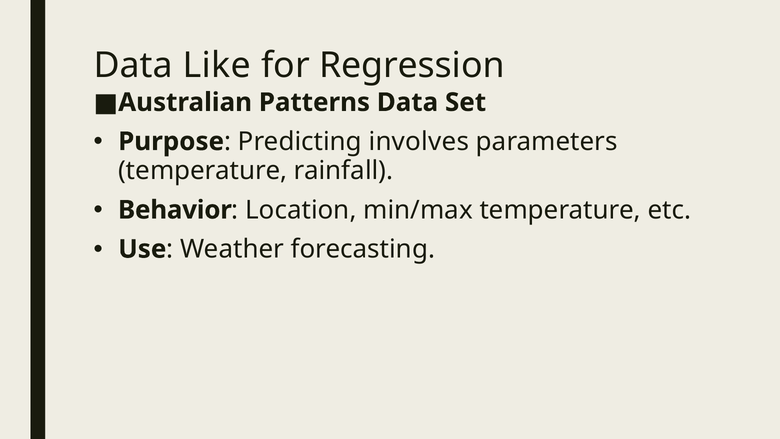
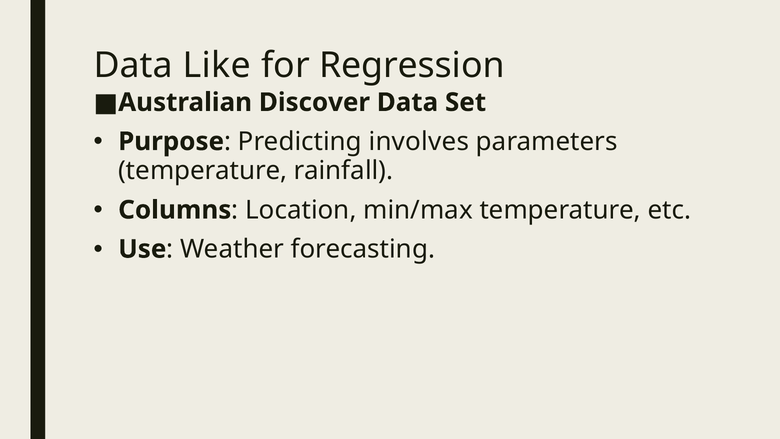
Patterns: Patterns -> Discover (314, 102)
Behavior: Behavior -> Columns (175, 210)
